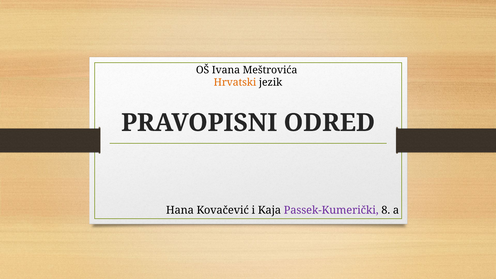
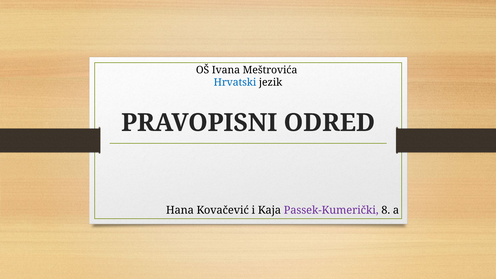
Hrvatski colour: orange -> blue (235, 82)
